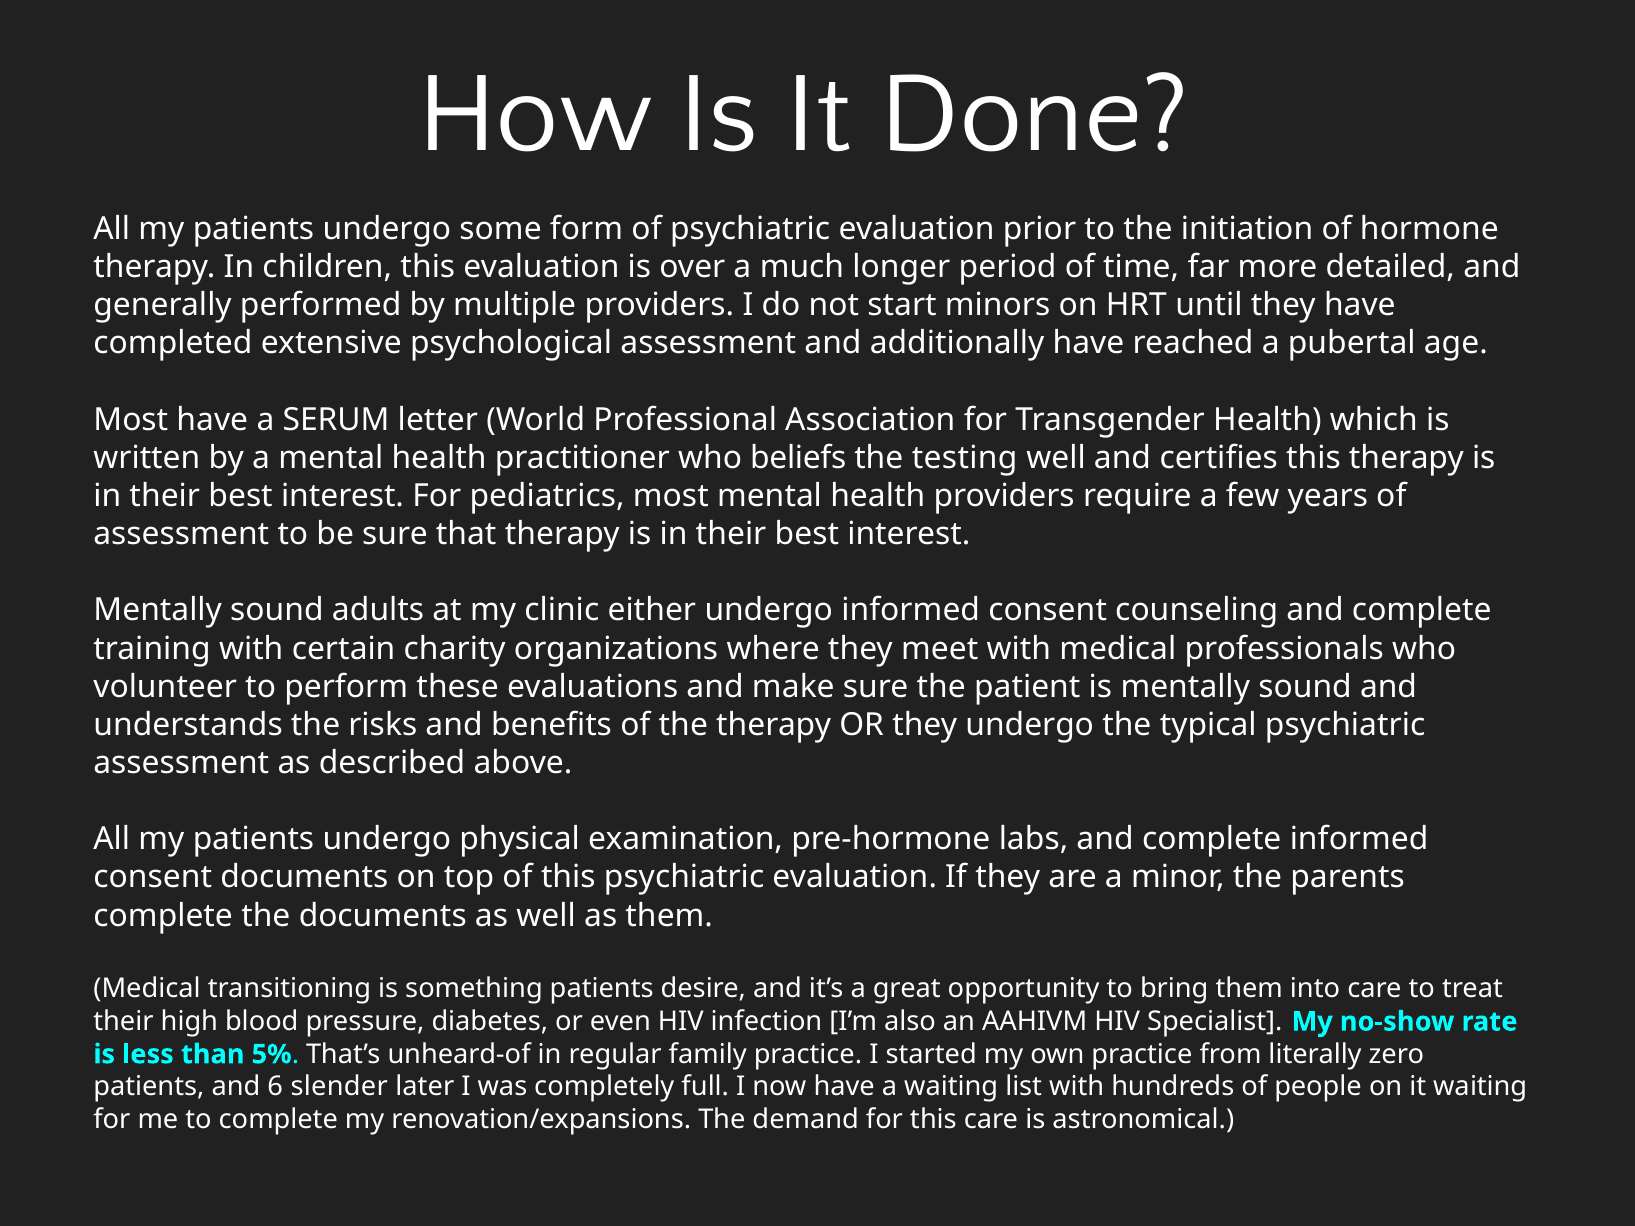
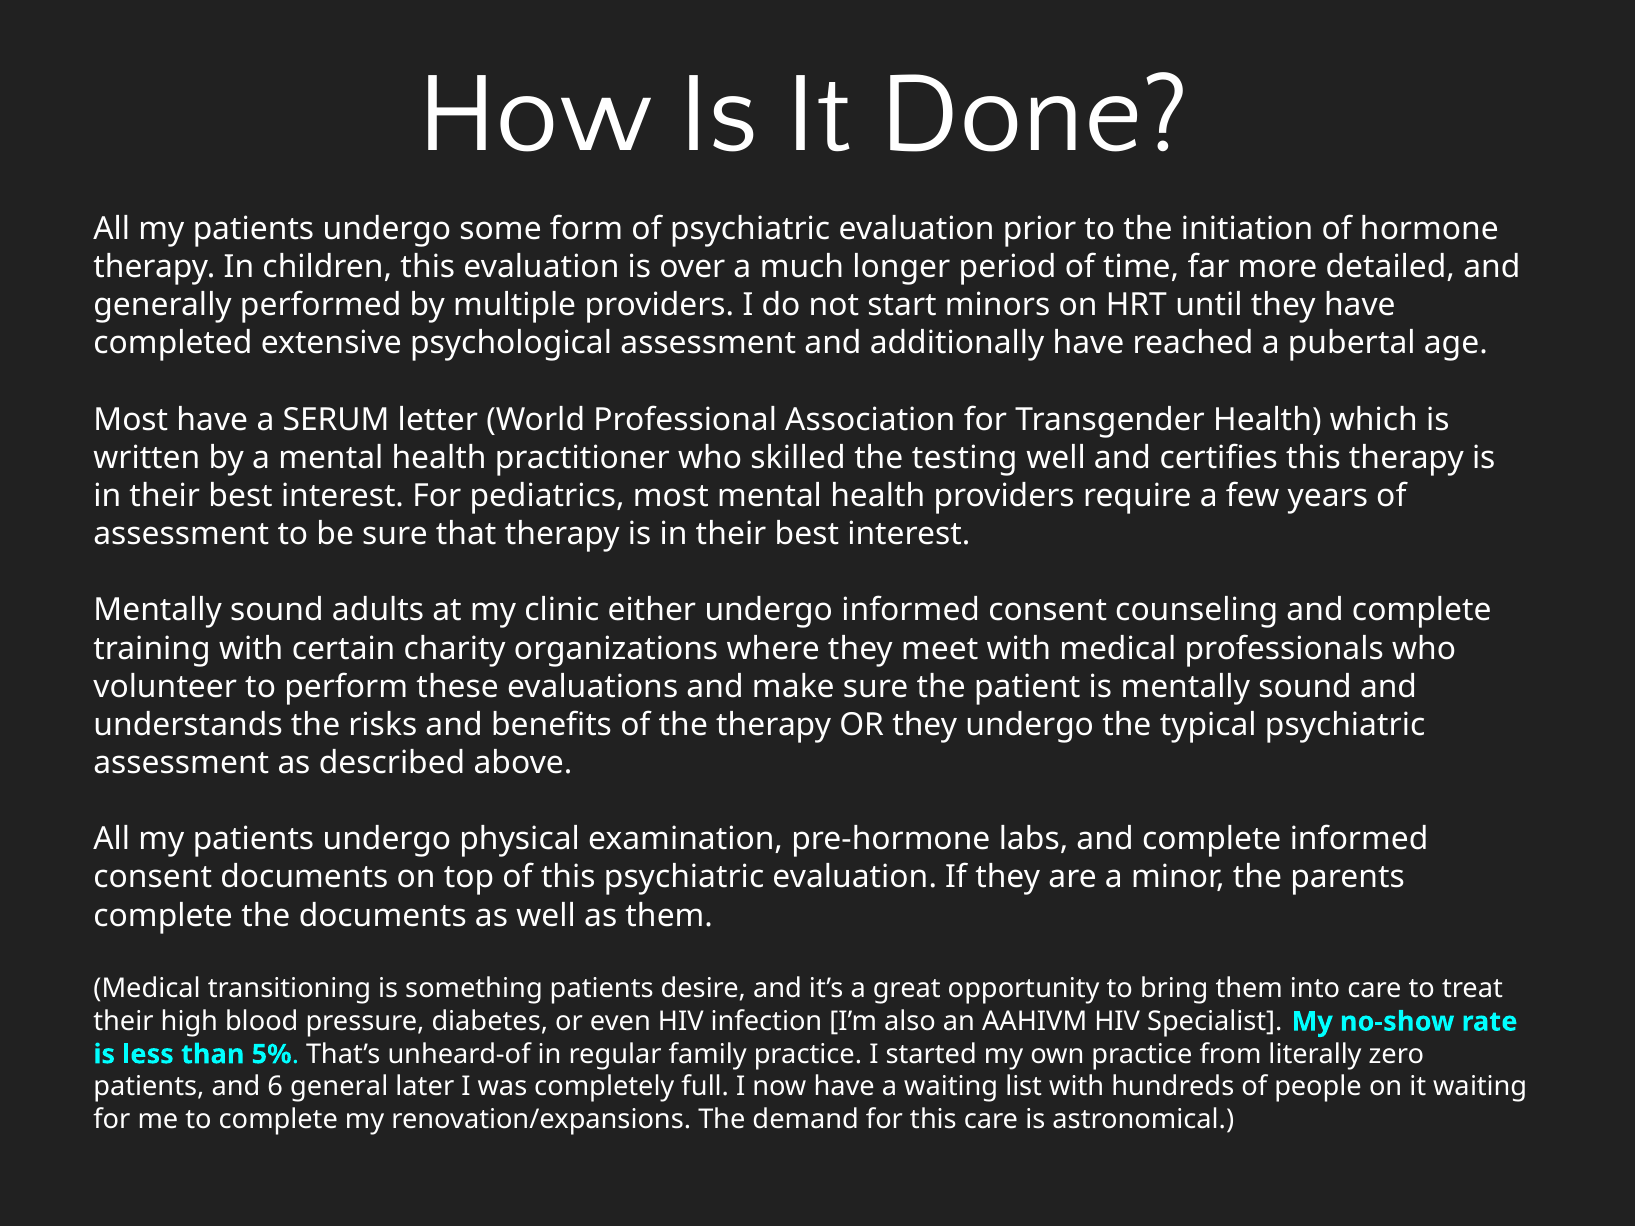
beliefs: beliefs -> skilled (798, 458)
slender: slender -> general (339, 1087)
